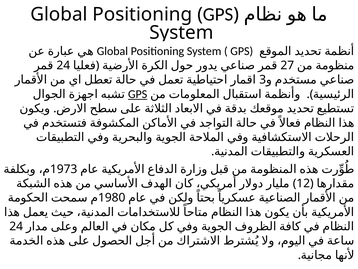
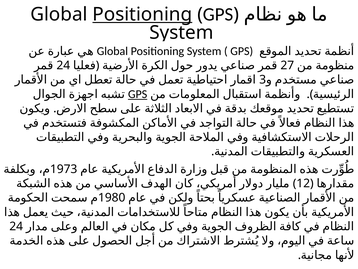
Positioning underline: none -> present (142, 14)
